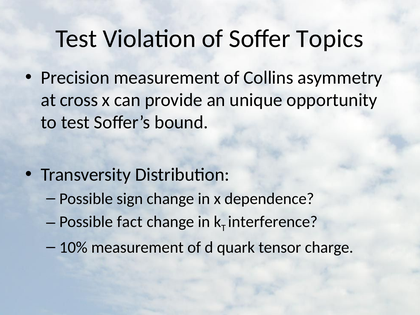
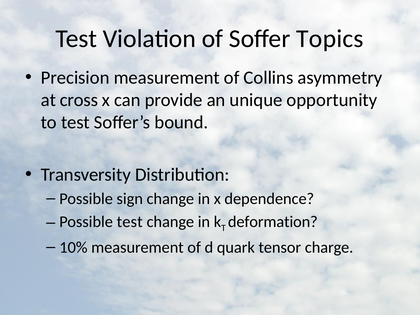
Possible fact: fact -> test (130, 222)
interference: interference -> deformation (273, 222)
